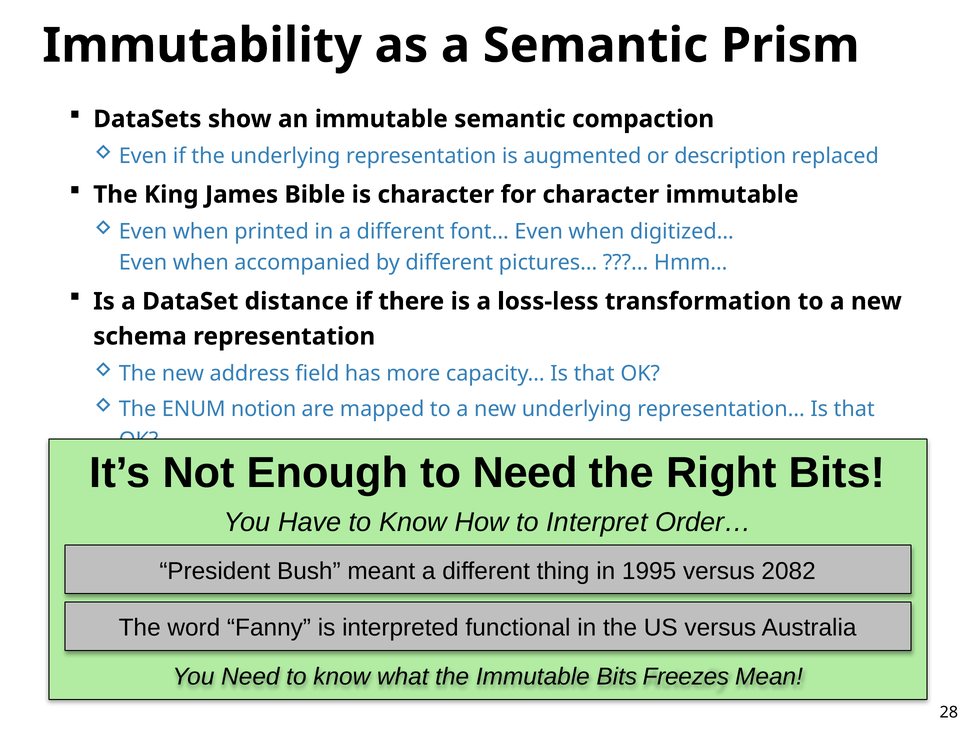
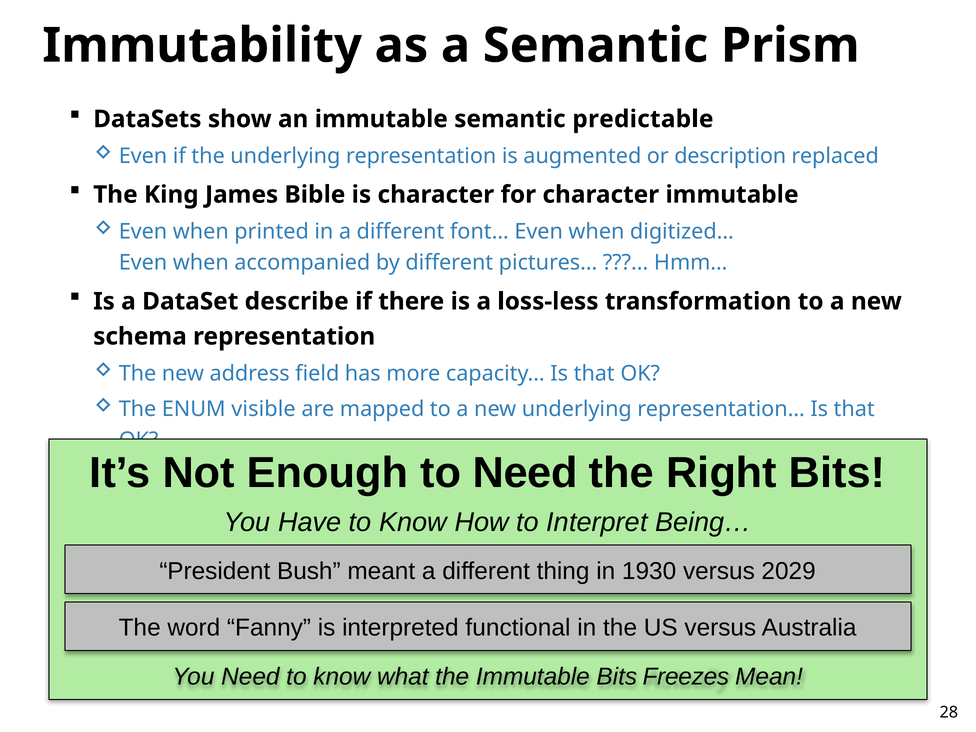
compaction: compaction -> predictable (643, 119)
distance: distance -> describe (297, 301)
notion: notion -> visible (264, 409)
Order…: Order… -> Being… (703, 522)
1995: 1995 -> 1930 (649, 571)
2082: 2082 -> 2029 (789, 571)
